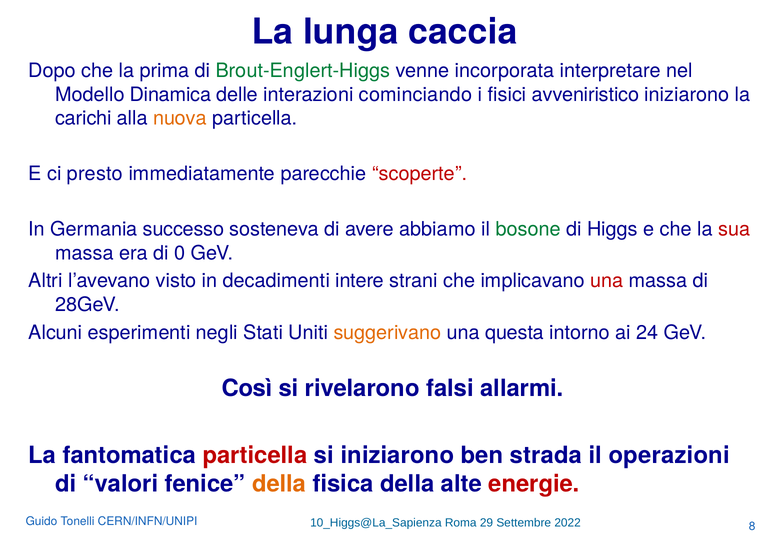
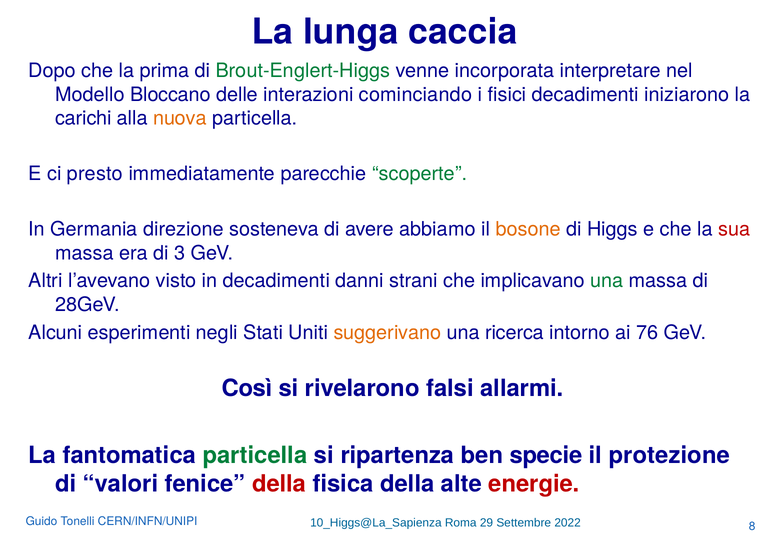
Dinamica: Dinamica -> Bloccano (170, 95)
fisici avveniristico: avveniristico -> decadimenti (585, 95)
scoperte colour: red -> green (420, 174)
successo: successo -> direzione (183, 229)
bosone colour: green -> orange (528, 229)
0: 0 -> 3 (180, 253)
intere: intere -> danni (360, 281)
una colour: red -> green (607, 281)
questa: questa -> ricerca (515, 333)
24: 24 -> 76 (647, 333)
particella colour: red -> green (255, 455)
si iniziarono: iniziarono -> ripartenza (397, 455)
strada: strada -> specie (546, 455)
operazioni: operazioni -> protezione (669, 455)
della colour: orange -> red (279, 484)
